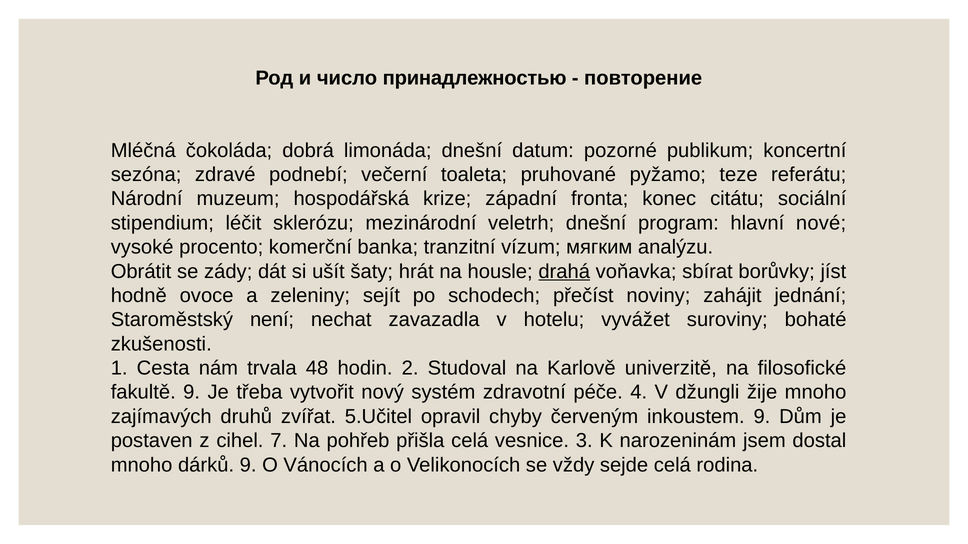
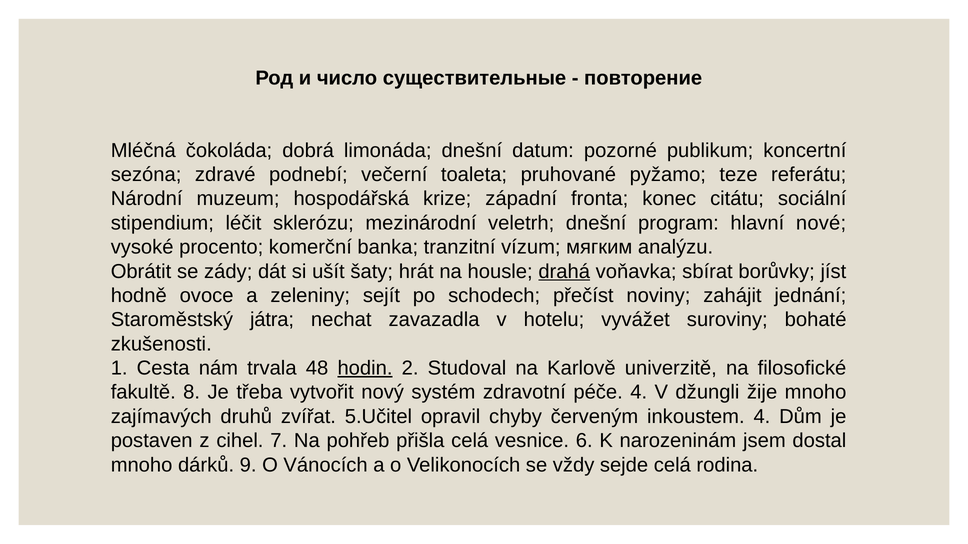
принадлежностью: принадлежностью -> существительные (474, 78)
není: není -> játra (272, 320)
hodin underline: none -> present (365, 368)
fakultě 9: 9 -> 8 (192, 393)
inkoustem 9: 9 -> 4 (762, 417)
3: 3 -> 6 (584, 441)
